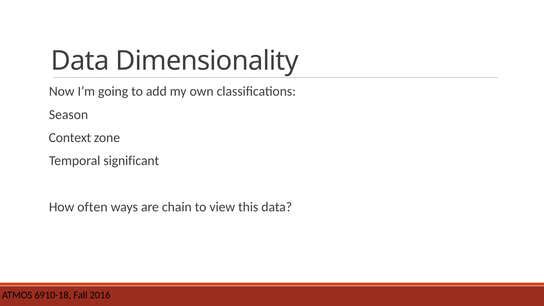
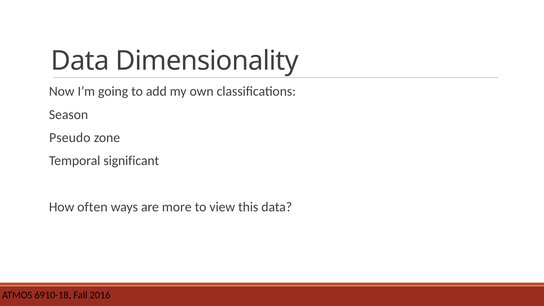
Context: Context -> Pseudo (70, 138)
chain: chain -> more (177, 207)
